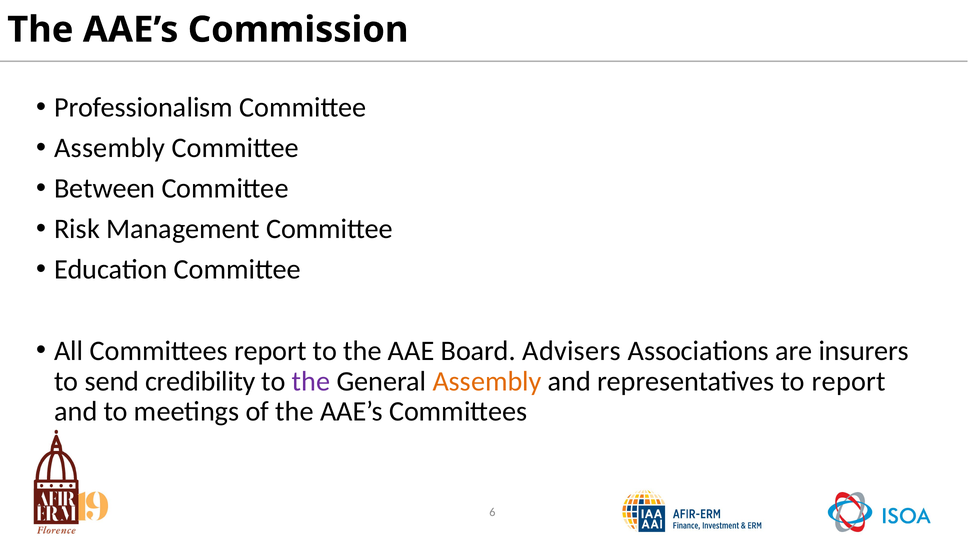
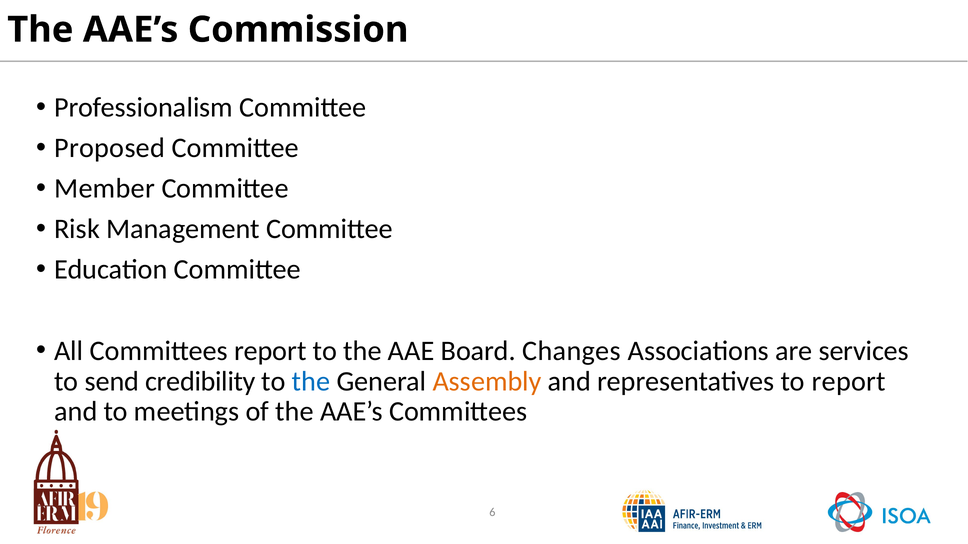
Assembly: Assembly -> Proposed (110, 148)
Between: Between -> Member (105, 189)
Advisers: Advisers -> Changes (572, 351)
insurers: insurers -> services (864, 351)
the colour: purple -> blue (311, 382)
